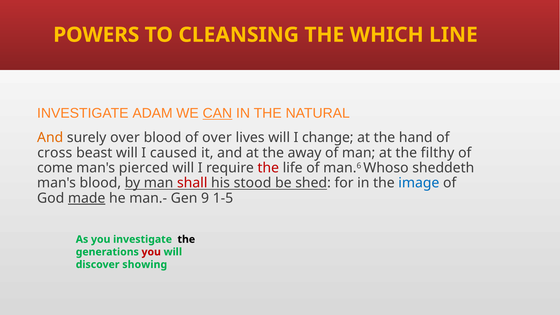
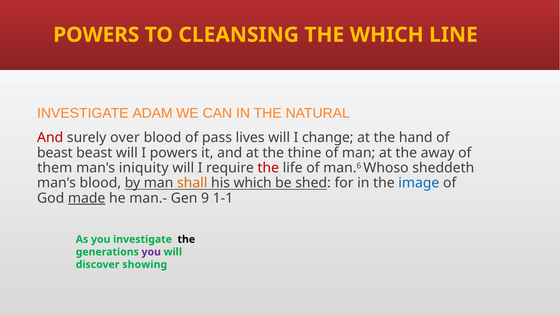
CAN underline: present -> none (217, 113)
And colour: orange -> red (50, 138)
of over: over -> pass (217, 138)
cross: cross -> beast (55, 153)
I caused: caused -> powers (174, 153)
away: away -> thine (305, 153)
filthy: filthy -> away (438, 153)
come: come -> them (55, 168)
pierced: pierced -> iniquity (144, 168)
shall colour: red -> orange (192, 183)
his stood: stood -> which (253, 183)
1-5: 1-5 -> 1-1 (223, 198)
you colour: red -> purple (151, 252)
